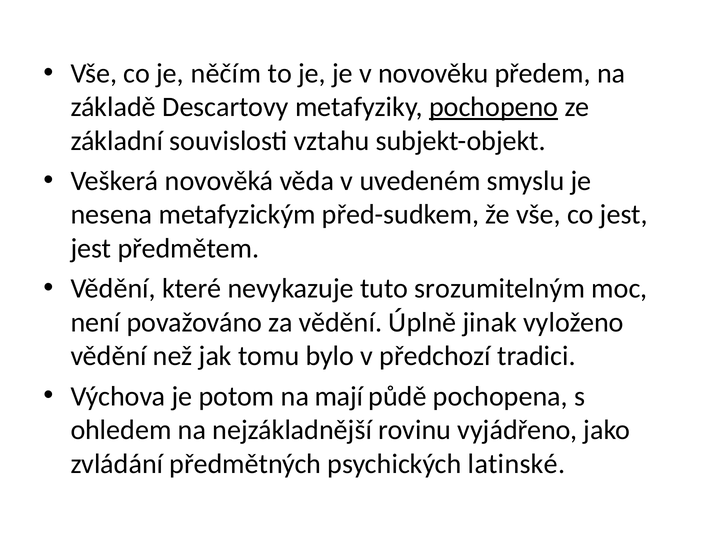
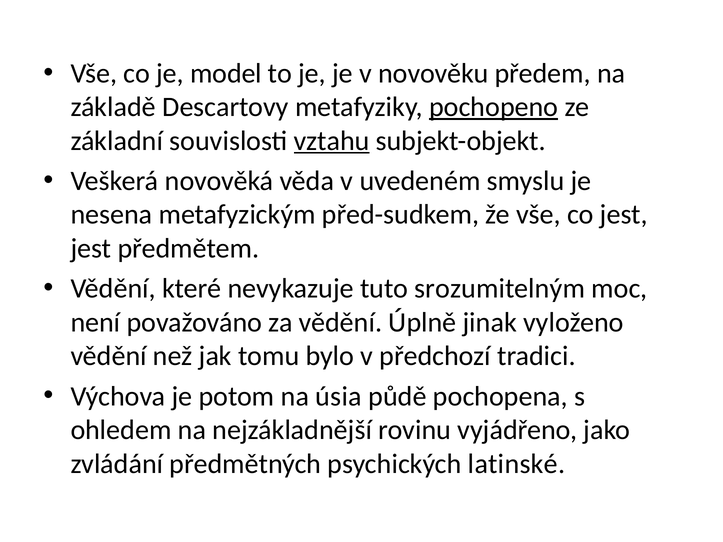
něčím: něčím -> model (226, 73)
vztahu underline: none -> present (332, 141)
mají: mají -> úsia (339, 396)
